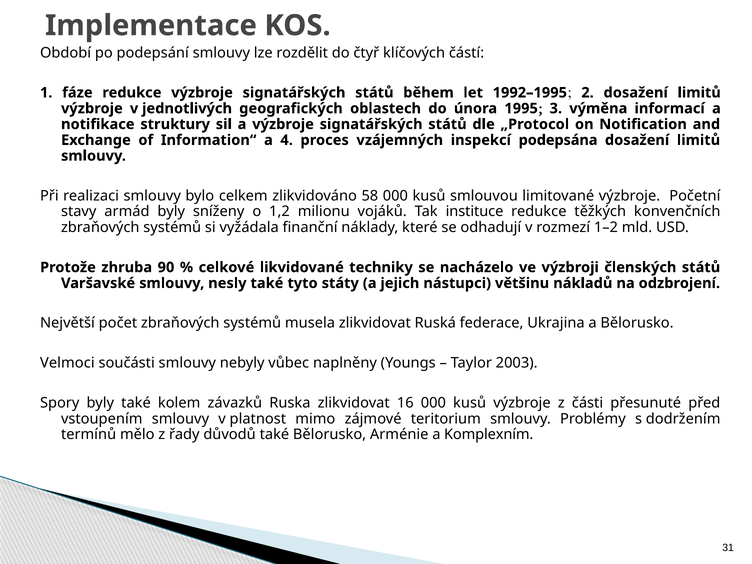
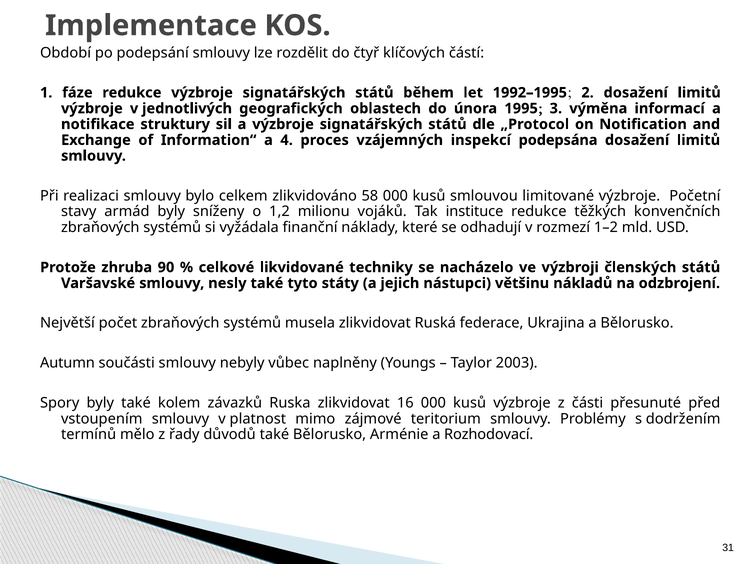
Velmoci: Velmoci -> Autumn (67, 363)
Komplexním: Komplexním -> Rozhodovací (489, 435)
